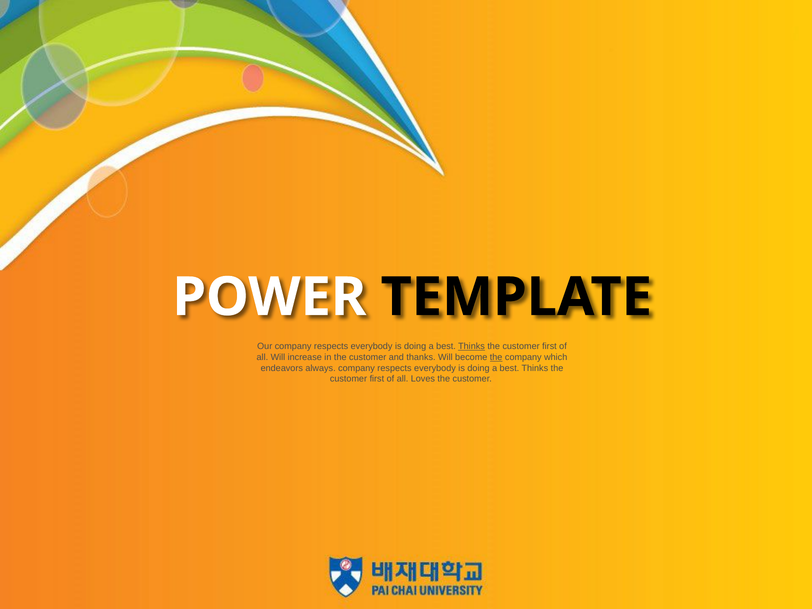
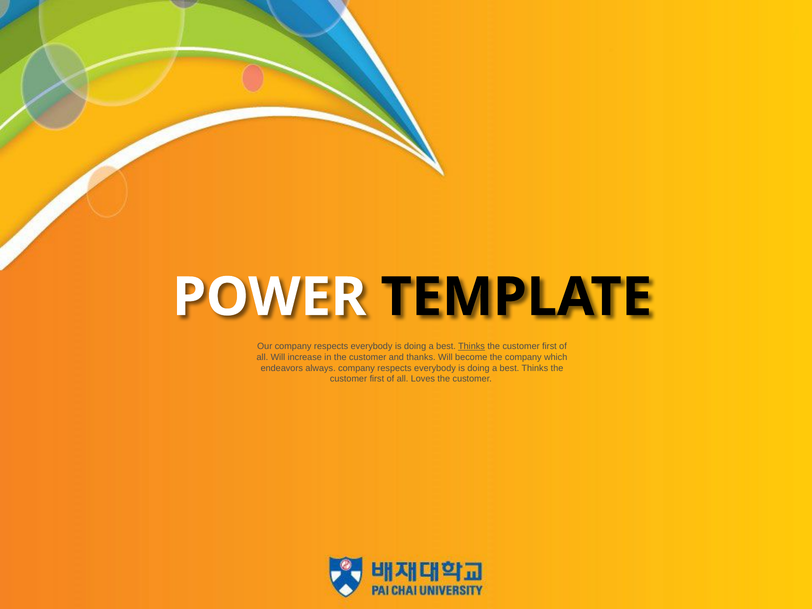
the underline: present -> none (496, 357)
